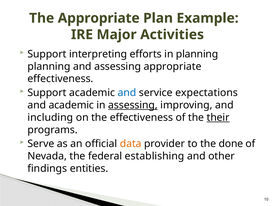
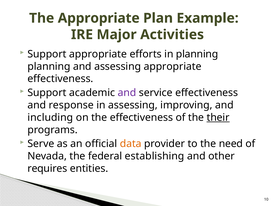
Support interpreting: interpreting -> appropriate (98, 54)
and colour: blue -> purple (127, 93)
service expectations: expectations -> effectiveness (207, 93)
and academic: academic -> response (71, 105)
assessing underline: present -> none (133, 105)
done: done -> need (231, 144)
findings: findings -> requires (47, 169)
